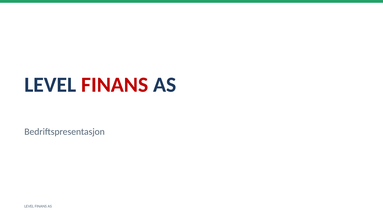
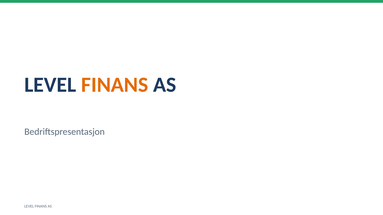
FINANS colour: red -> orange (115, 85)
